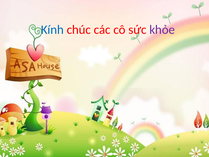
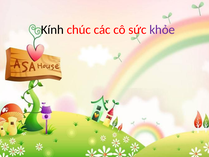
Kính colour: blue -> black (52, 30)
